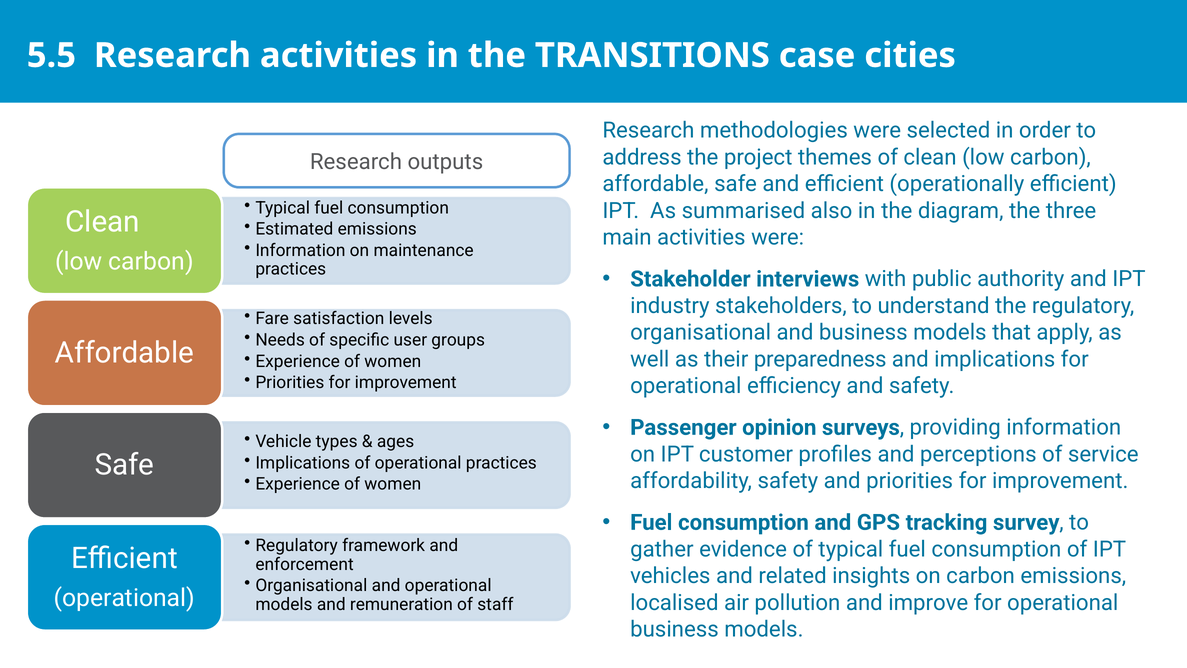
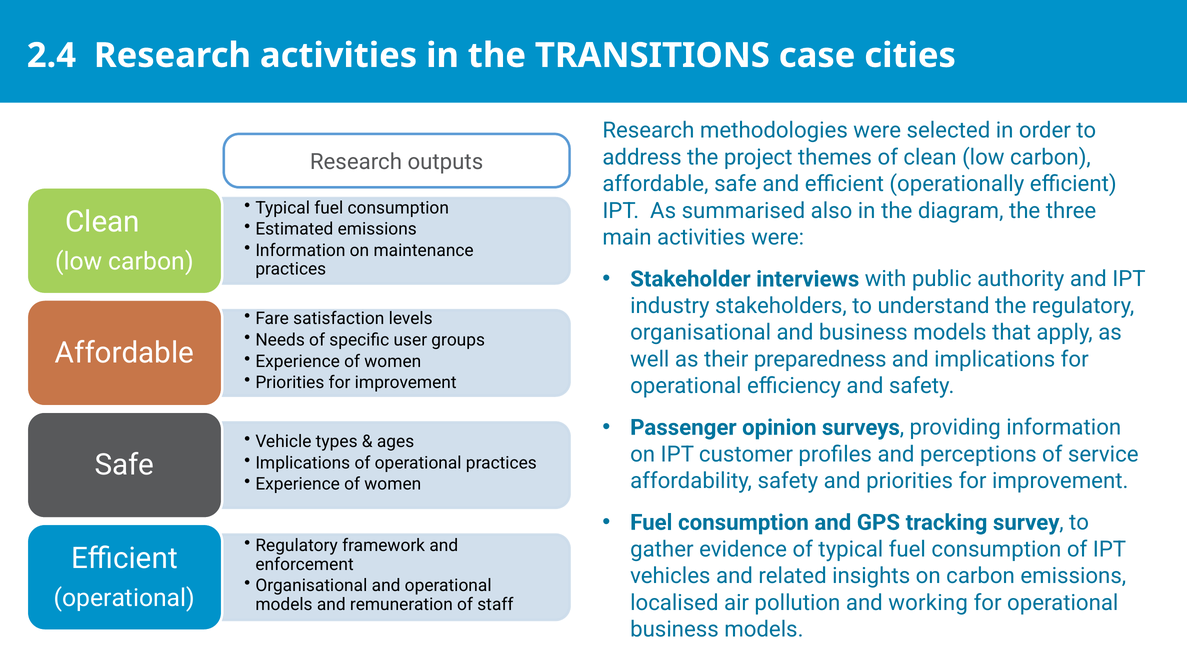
5.5: 5.5 -> 2.4 (51, 55)
improve: improve -> working (928, 602)
